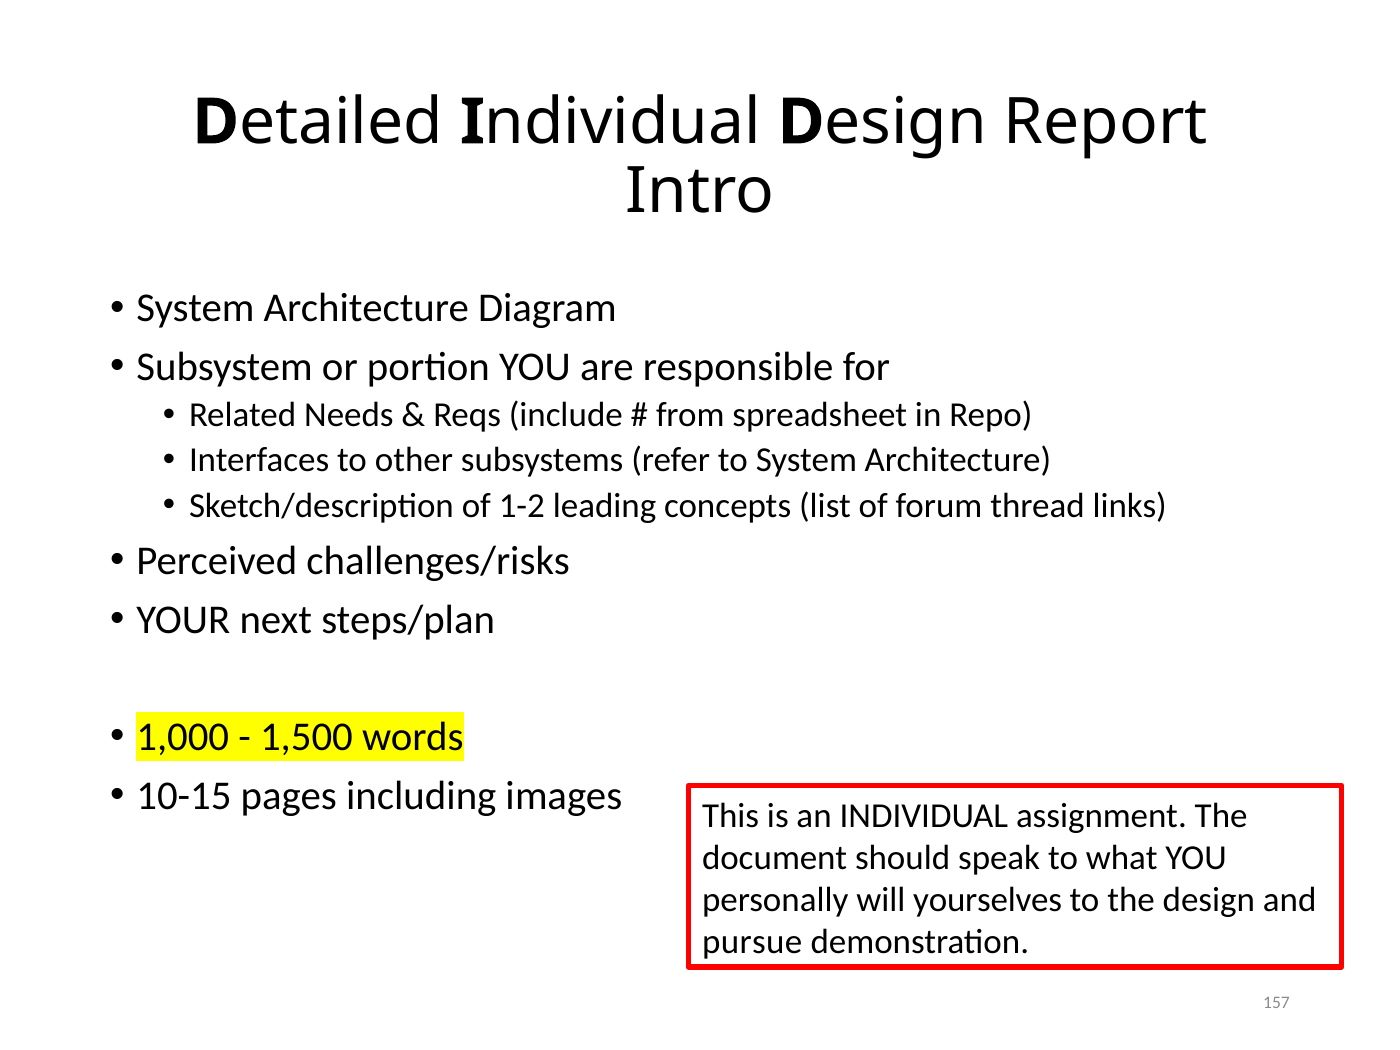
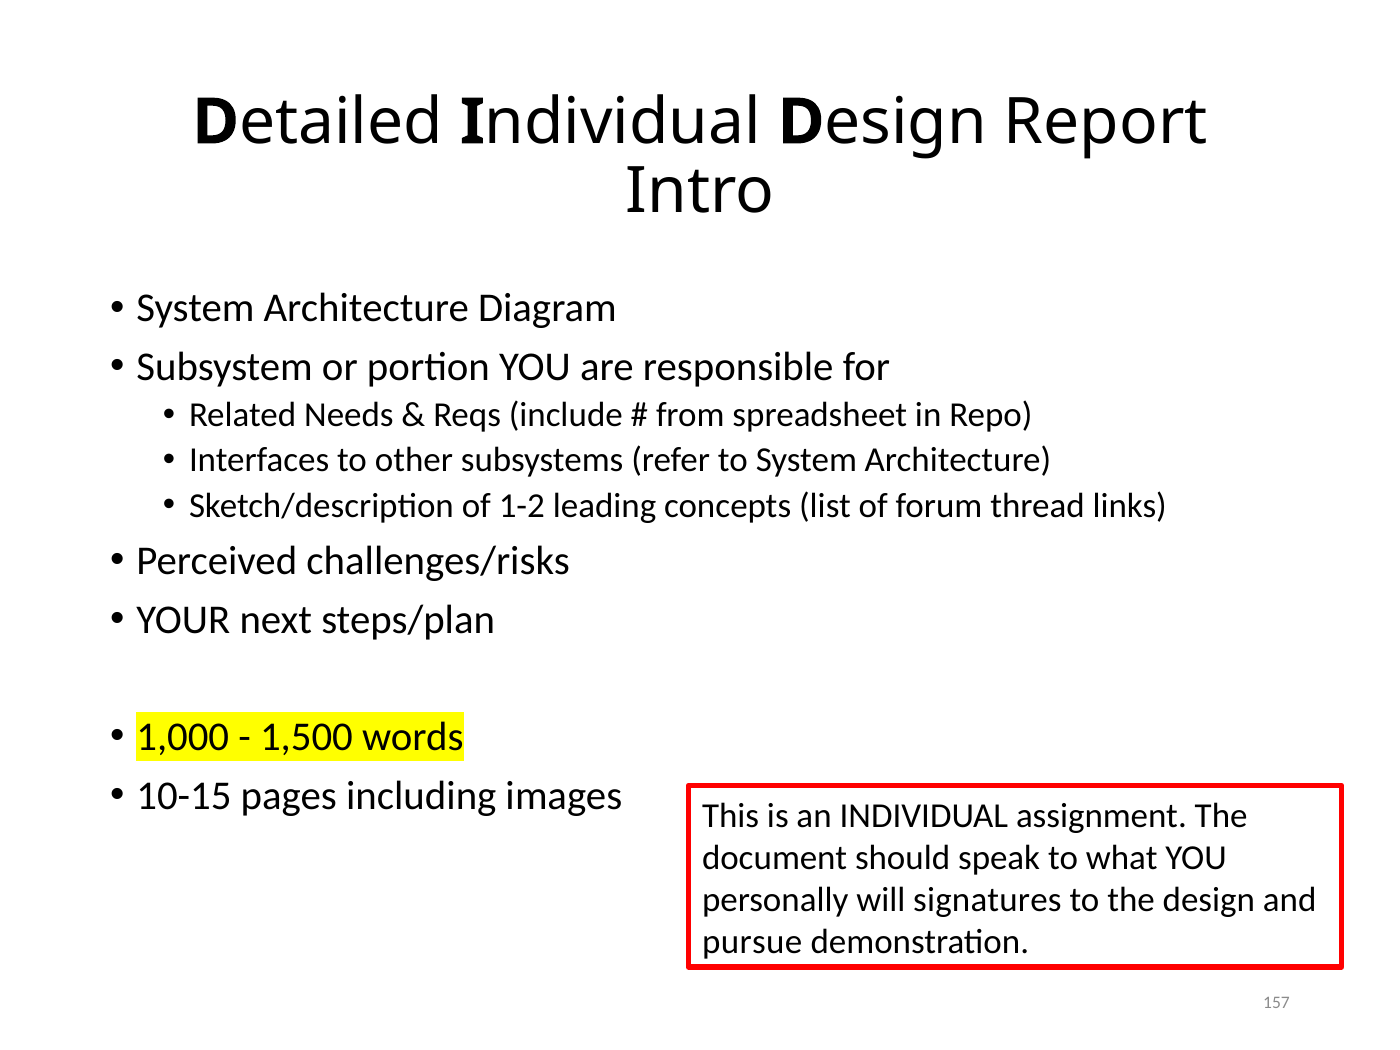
yourselves: yourselves -> signatures (987, 900)
